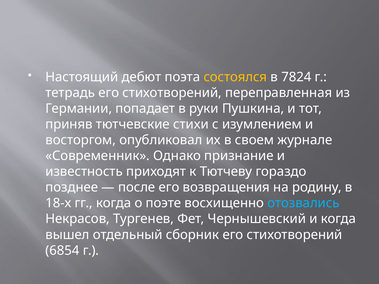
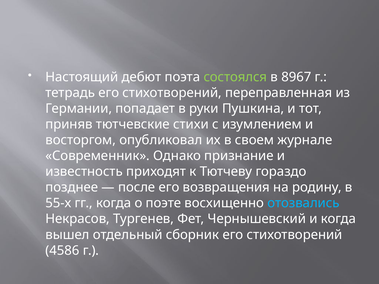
состоялся colour: yellow -> light green (235, 77)
7824: 7824 -> 8967 (296, 77)
18-х: 18-х -> 55-х (58, 203)
6854: 6854 -> 4586 (62, 251)
